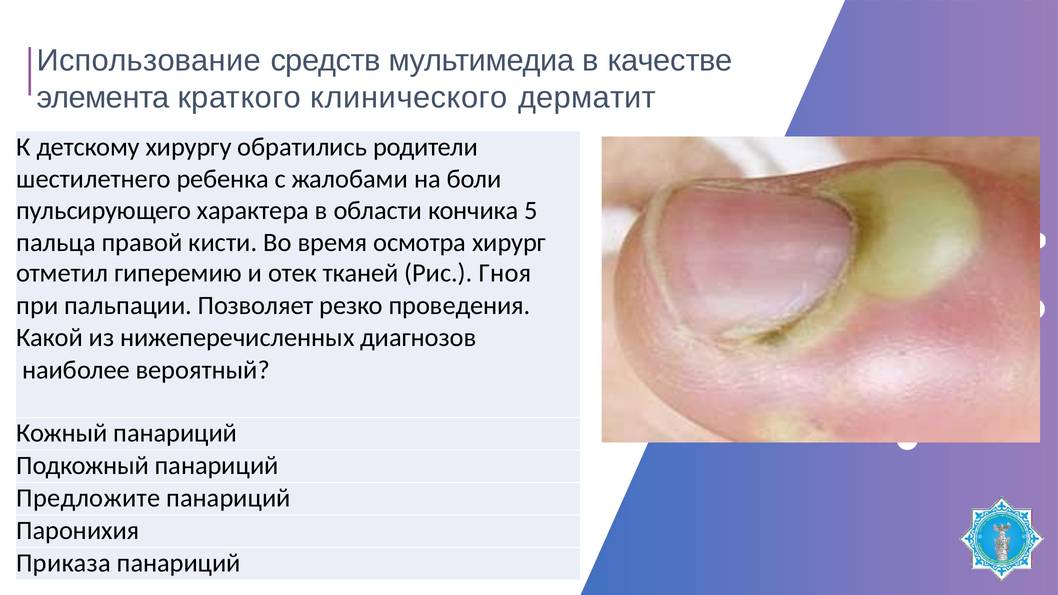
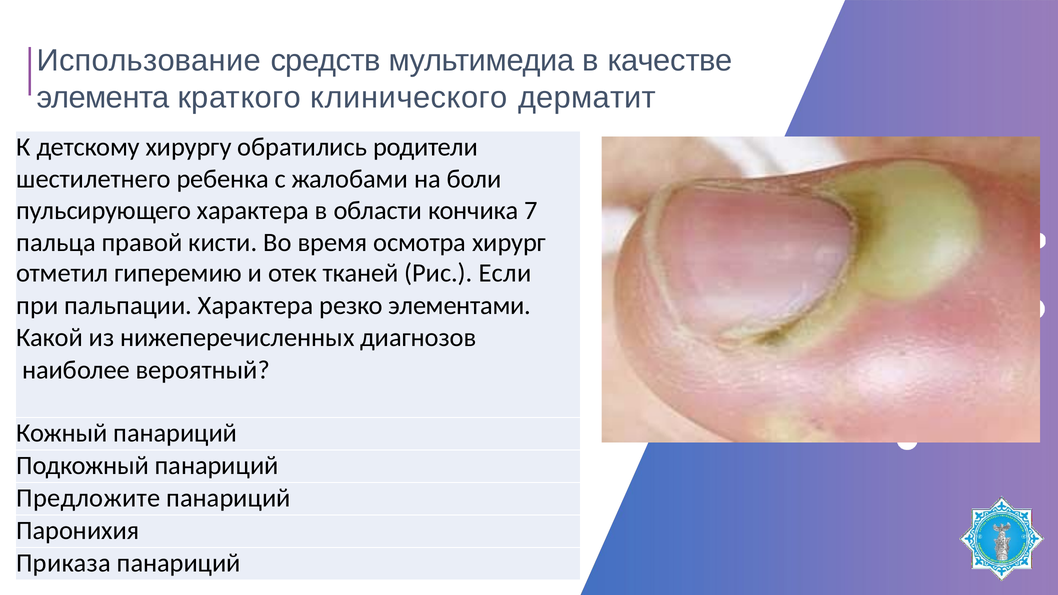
5: 5 -> 7 (531, 211)
Гноя: Гноя -> Если (505, 273)
пальпации Позволяет: Позволяет -> Характера (256, 305)
проведения: проведения -> элементами (460, 305)
